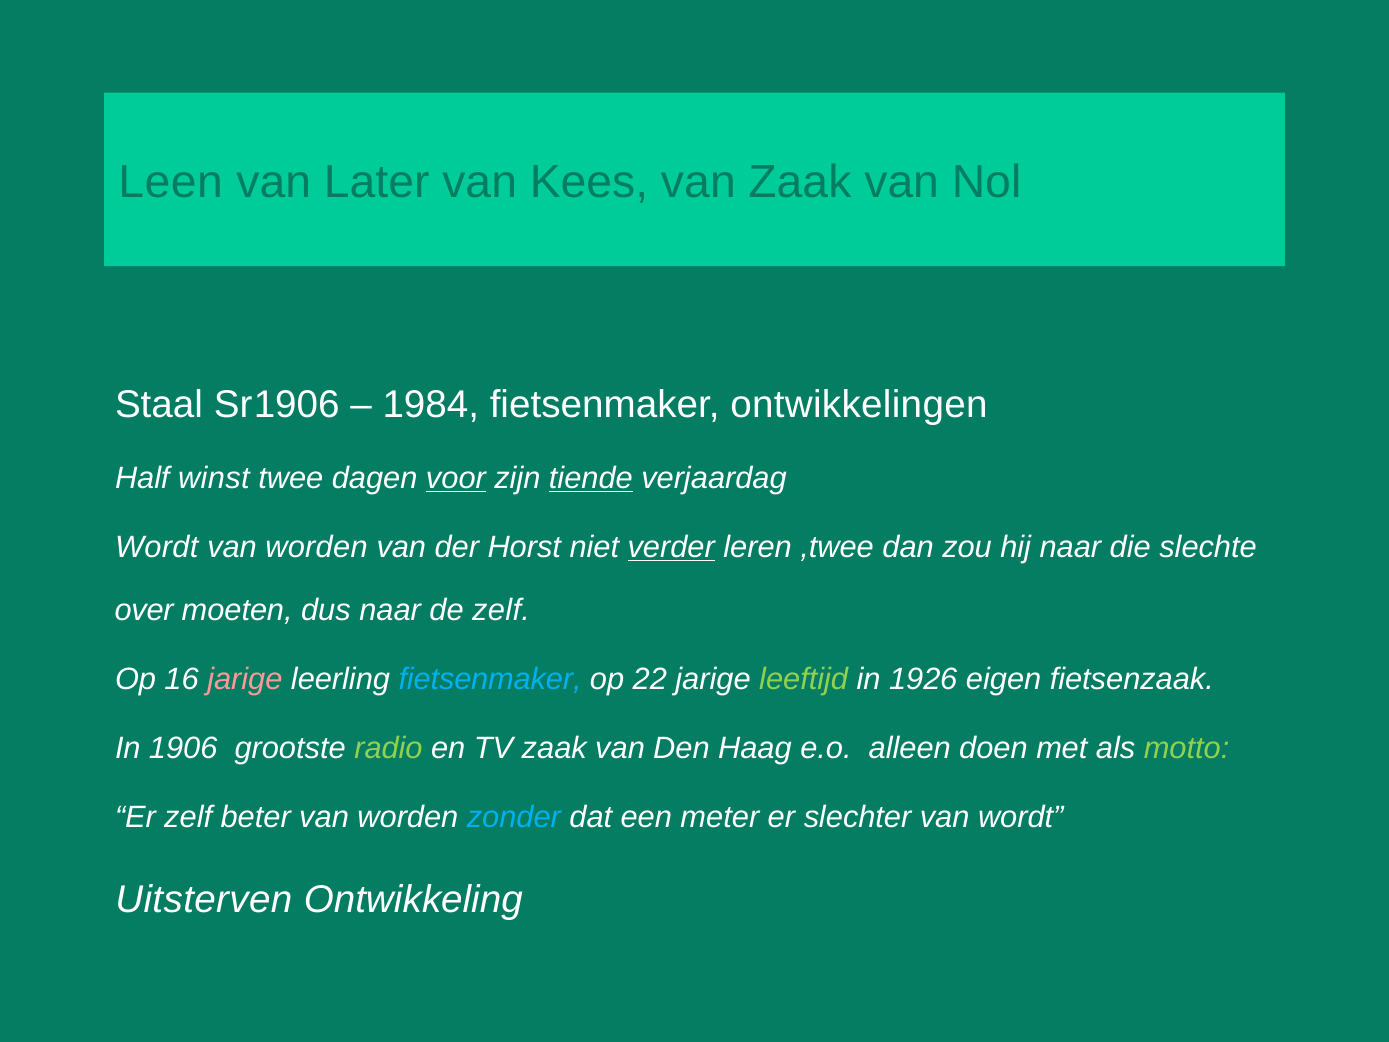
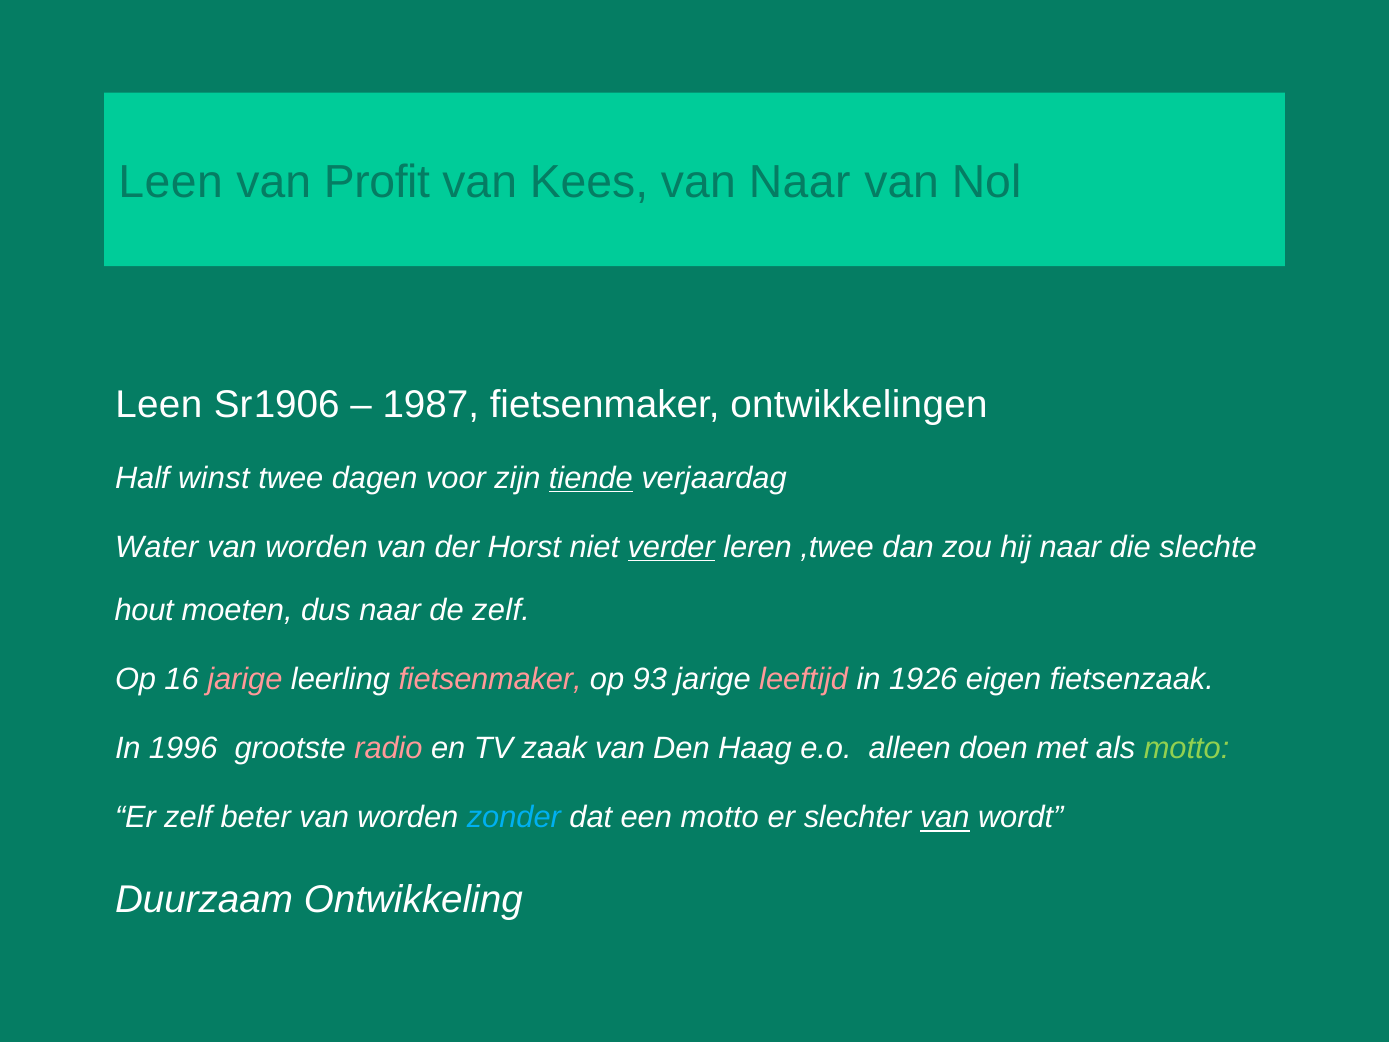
Later: Later -> Profit (377, 183)
van Zaak: Zaak -> Naar (800, 183)
Staal: Staal -> Leen (159, 405)
1984: 1984 -> 1987 (431, 405)
voor underline: present -> none (456, 478)
Wordt: Wordt -> Water (157, 547)
over: over -> hout (144, 610)
fietsenmaker colour: light blue -> pink (490, 679)
22: 22 -> 93 (650, 679)
leeftijd colour: light green -> pink (804, 679)
1906: 1906 -> 1996 (183, 748)
radio colour: light green -> pink (388, 748)
een meter: meter -> motto (720, 817)
van underline: none -> present (945, 817)
Uitsterven: Uitsterven -> Duurzaam (204, 900)
